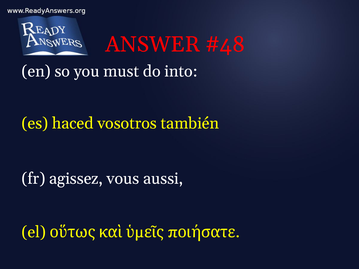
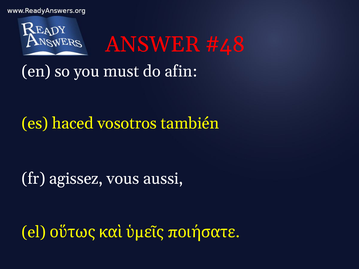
into: into -> afin (181, 72)
